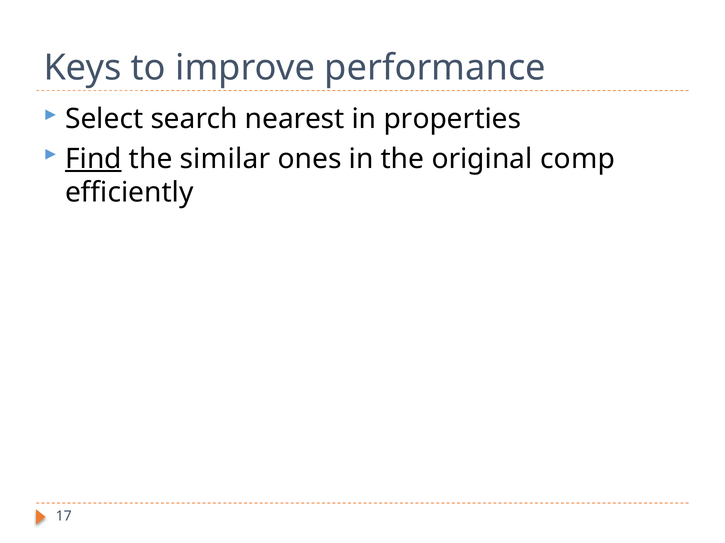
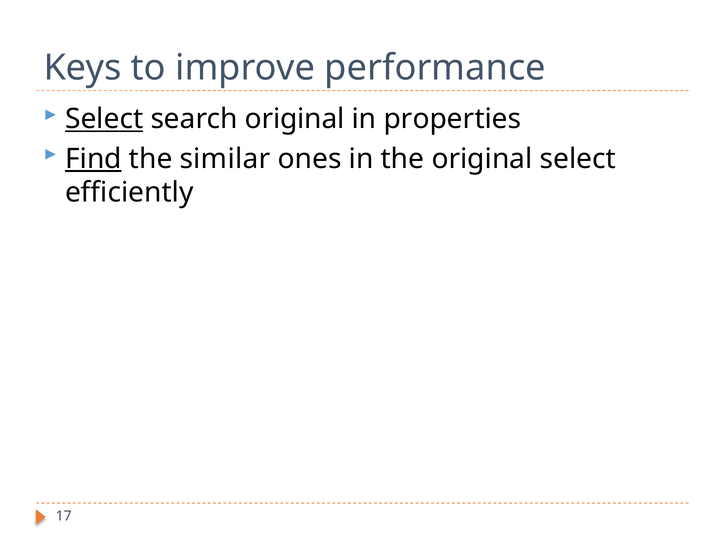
Select underline: none -> present (104, 119)
search nearest: nearest -> original (295, 119)
original comp: comp -> select (578, 159)
